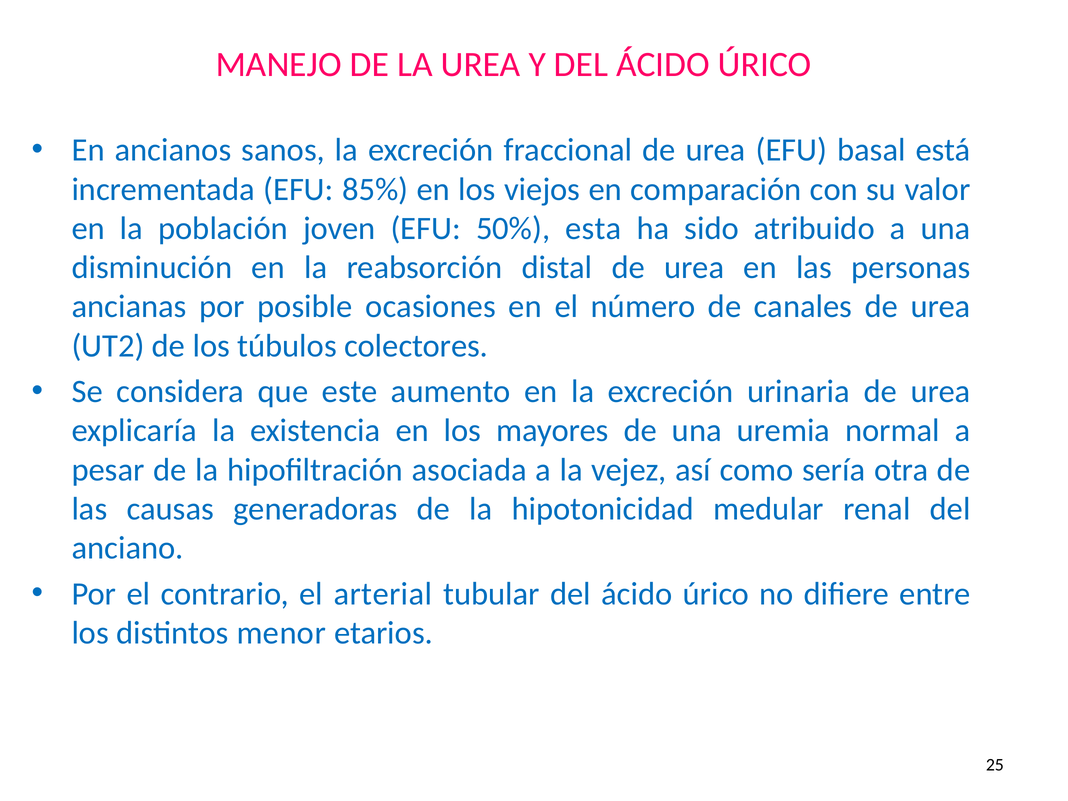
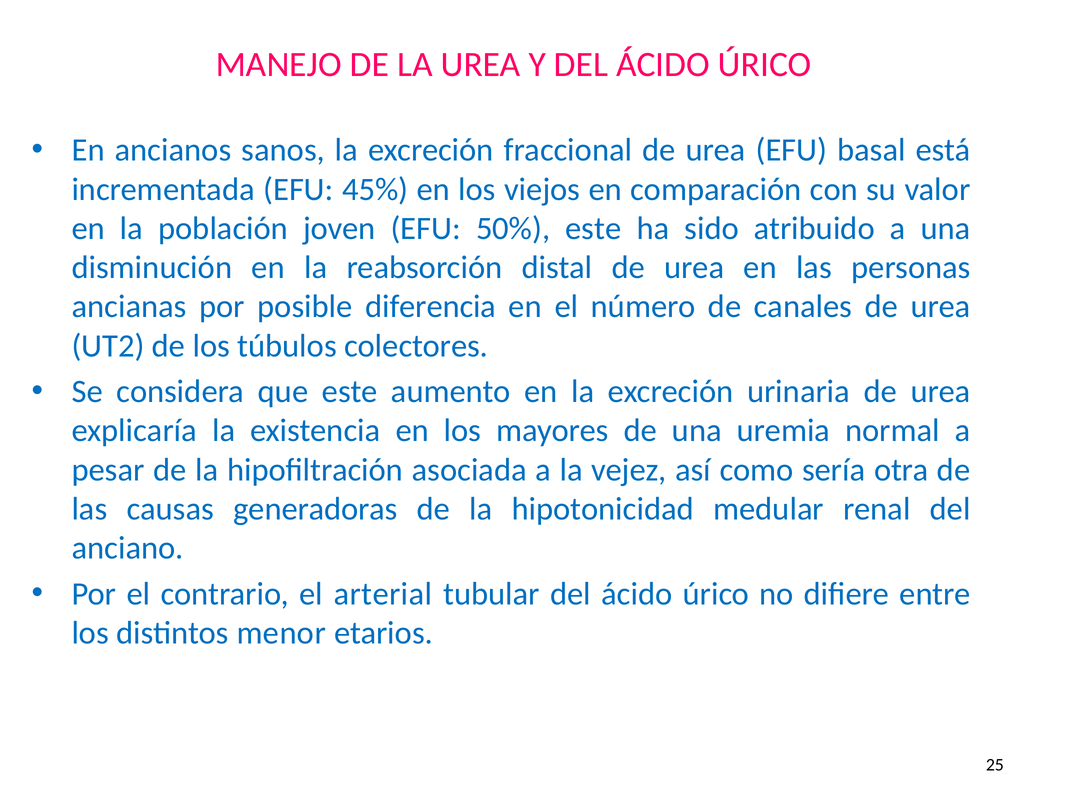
85%: 85% -> 45% (375, 189)
50% esta: esta -> este (593, 228)
ocasiones: ocasiones -> diferencia (431, 307)
